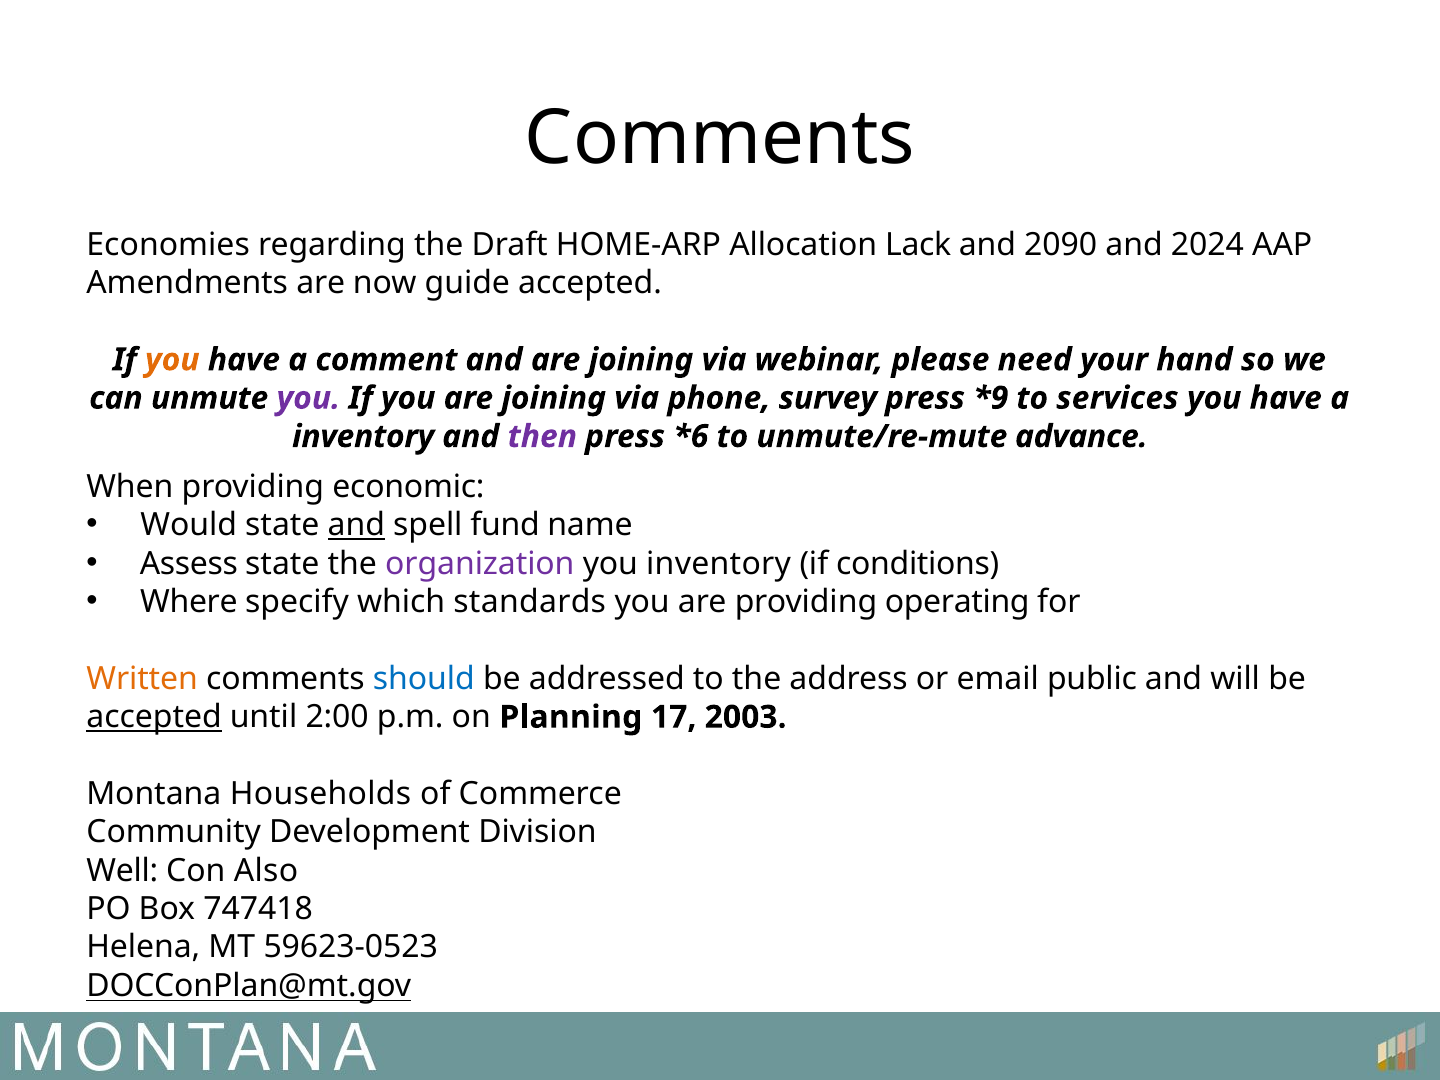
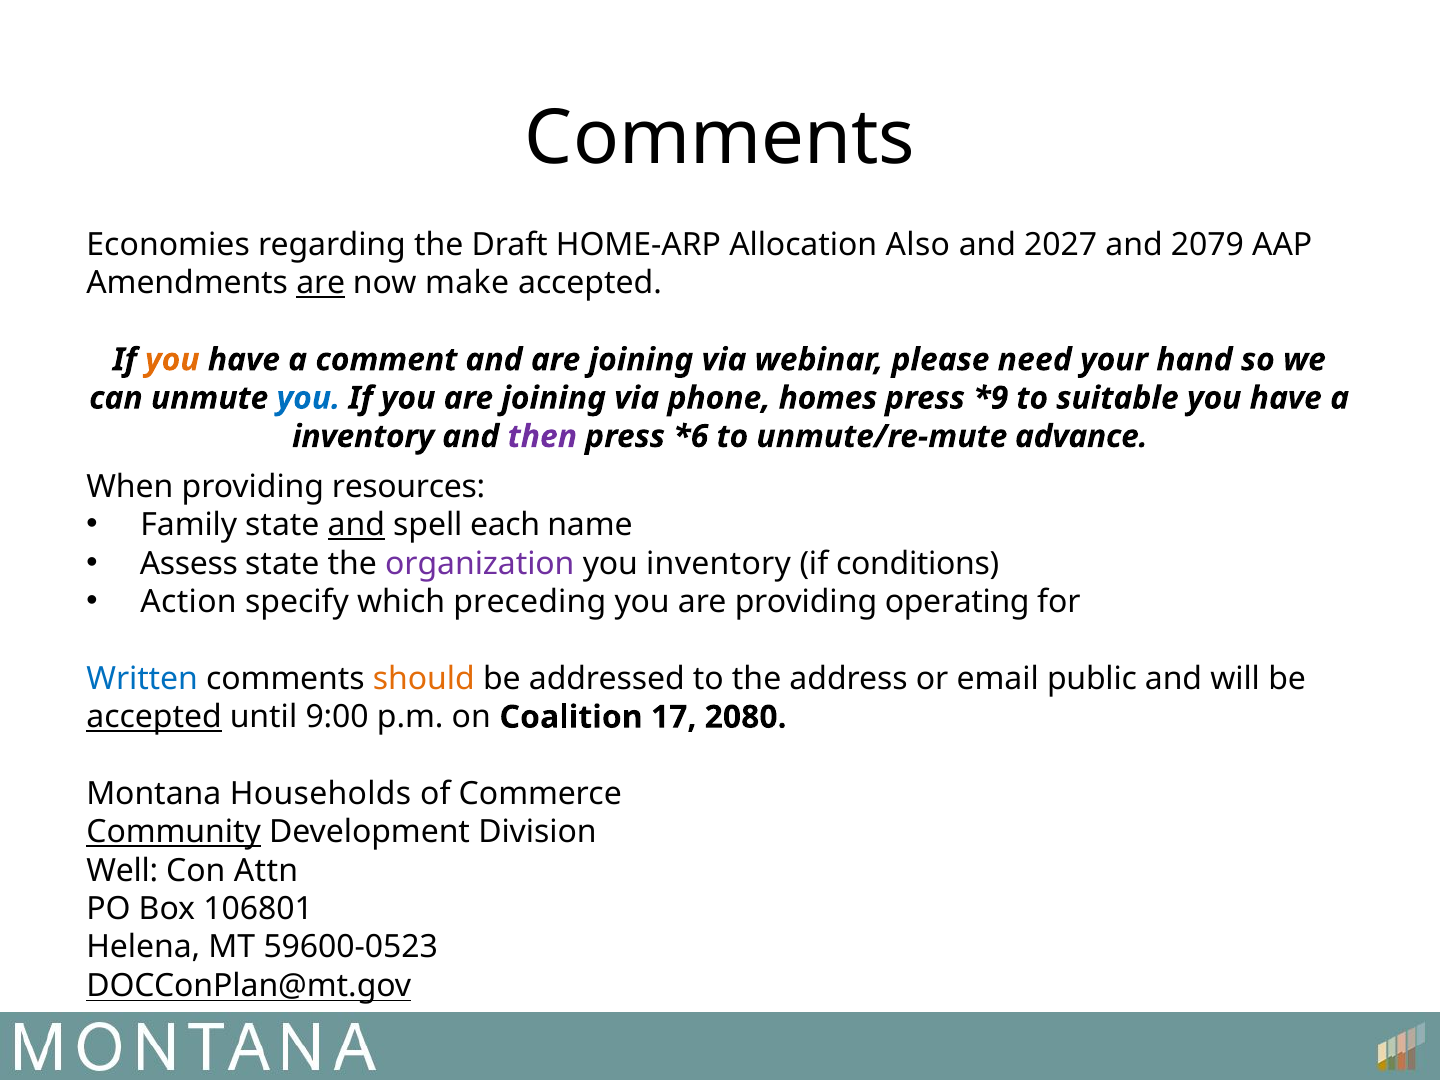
Lack: Lack -> Also (918, 245)
2090: 2090 -> 2027 (1061, 245)
2024: 2024 -> 2079 (1207, 245)
are underline: none -> present (321, 283)
guide: guide -> make (467, 283)
you colour: purple -> blue (308, 398)
survey: survey -> homes (828, 398)
services: services -> suitable (1118, 398)
economic: economic -> resources (409, 487)
Would: Would -> Family (189, 525)
fund: fund -> each (505, 525)
Where: Where -> Action (189, 602)
standards: standards -> preceding (530, 602)
Written colour: orange -> blue (142, 679)
should colour: blue -> orange (424, 679)
2:00: 2:00 -> 9:00 (337, 717)
Planning: Planning -> Coalition (571, 717)
2003: 2003 -> 2080 (746, 717)
Community underline: none -> present (174, 832)
Also: Also -> Attn (266, 871)
747418: 747418 -> 106801 (258, 909)
59623-0523: 59623-0523 -> 59600-0523 (351, 947)
